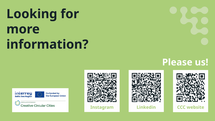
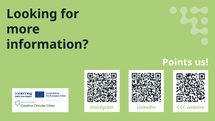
Please: Please -> Points (177, 62)
